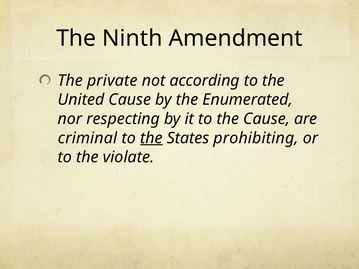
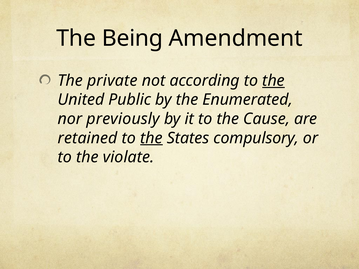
Ninth: Ninth -> Being (132, 38)
the underline: none -> present (273, 81)
United Cause: Cause -> Public (130, 100)
respecting: respecting -> previously (123, 119)
criminal: criminal -> retained (88, 138)
prohibiting: prohibiting -> compulsory (256, 138)
